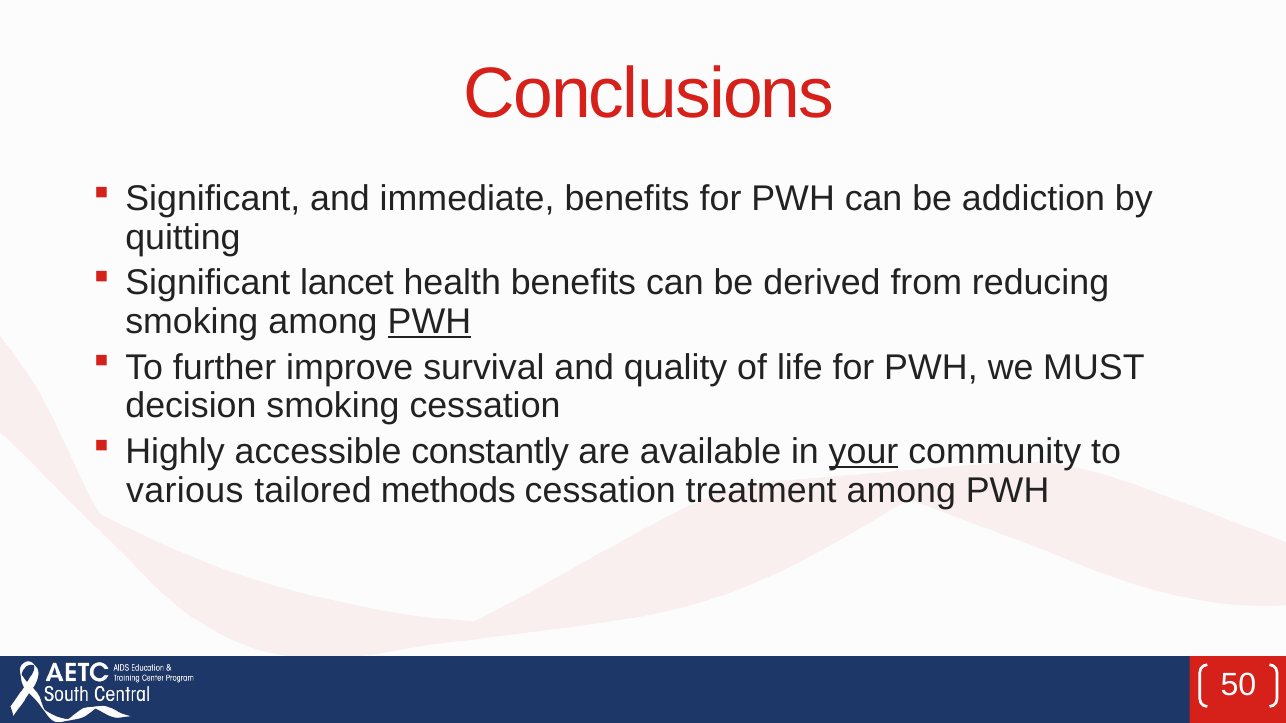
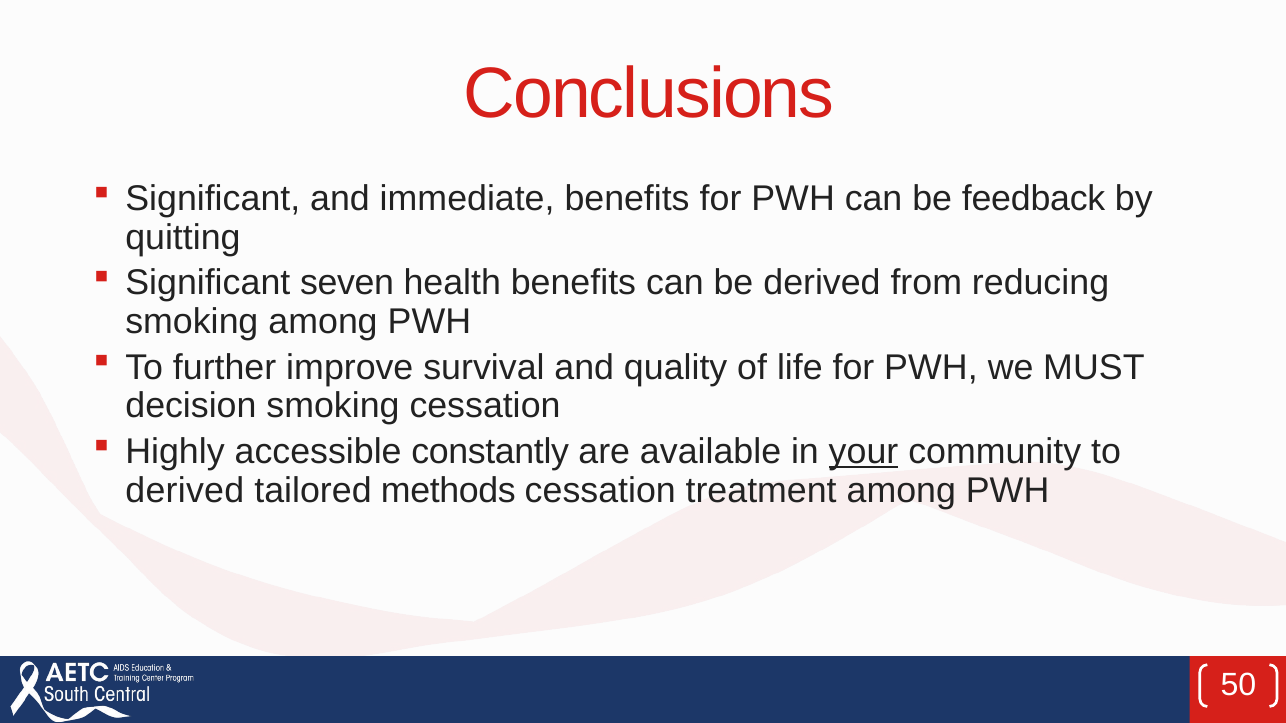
addiction: addiction -> feedback (1034, 199)
lancet: lancet -> seven (347, 283)
PWH underline: present -> none (429, 322)
various: various -> derived (185, 491)
